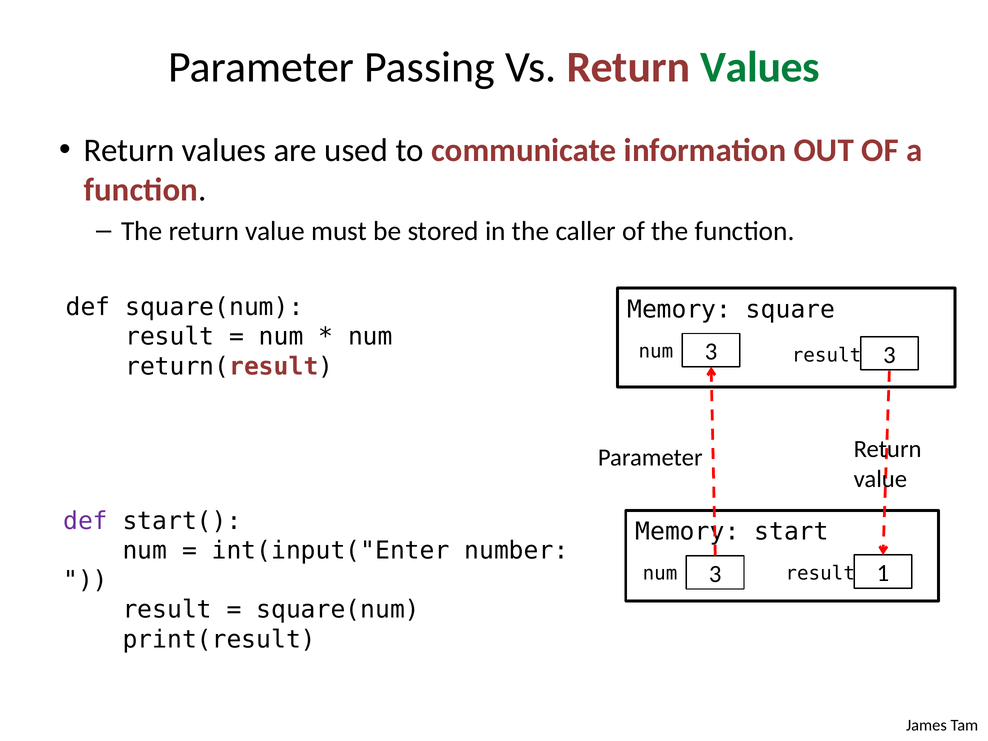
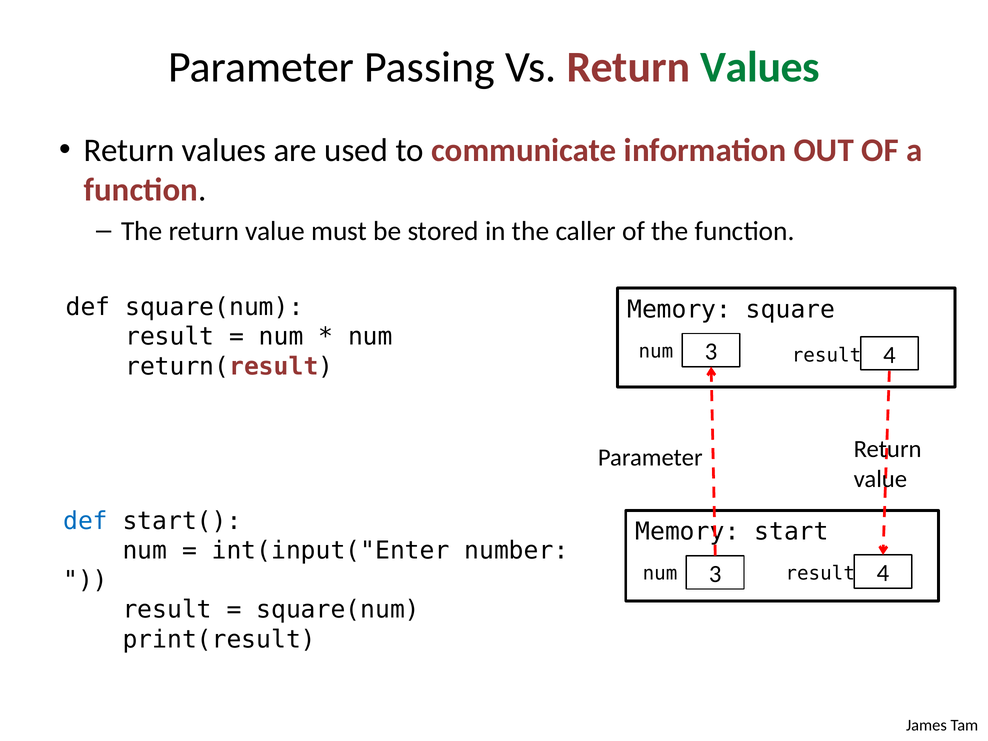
3: 3 -> 4 (889, 355)
def colour: purple -> blue (85, 521)
1: 1 -> 4 (883, 573)
